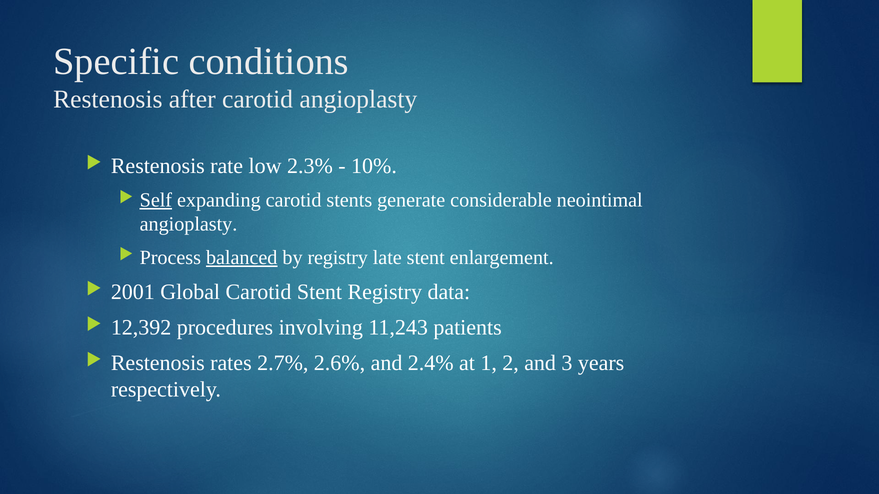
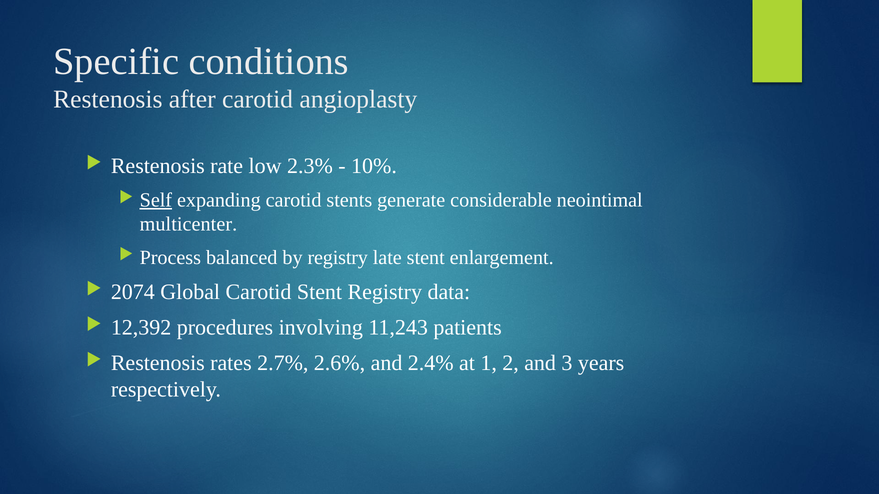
angioplasty: angioplasty -> multicenter (188, 224)
balanced underline: present -> none (242, 258)
2001: 2001 -> 2074 (133, 292)
